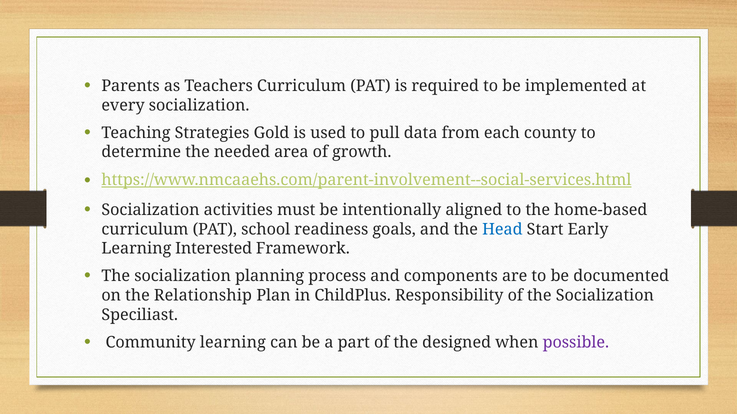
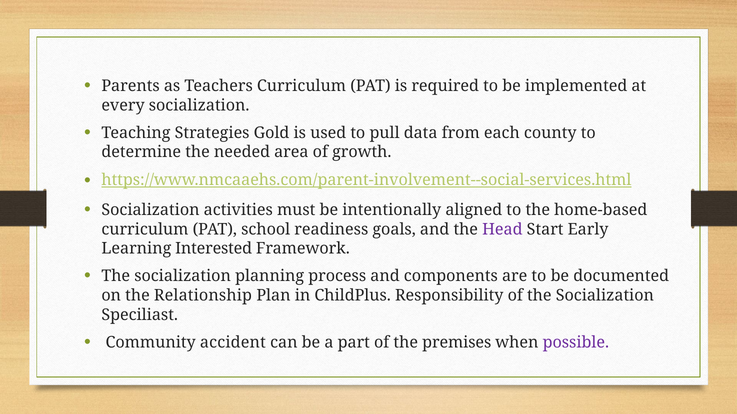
Head colour: blue -> purple (502, 230)
Community learning: learning -> accident (233, 343)
designed: designed -> premises (457, 343)
